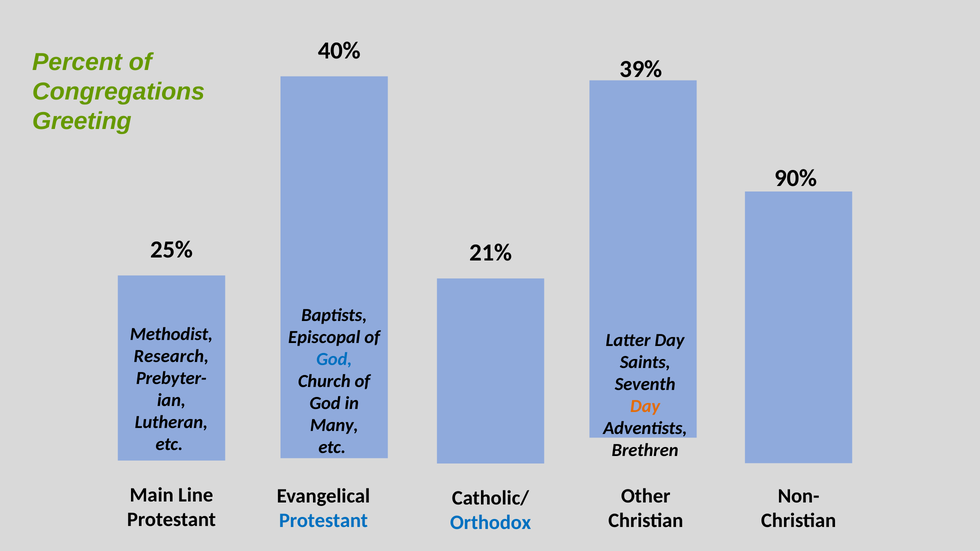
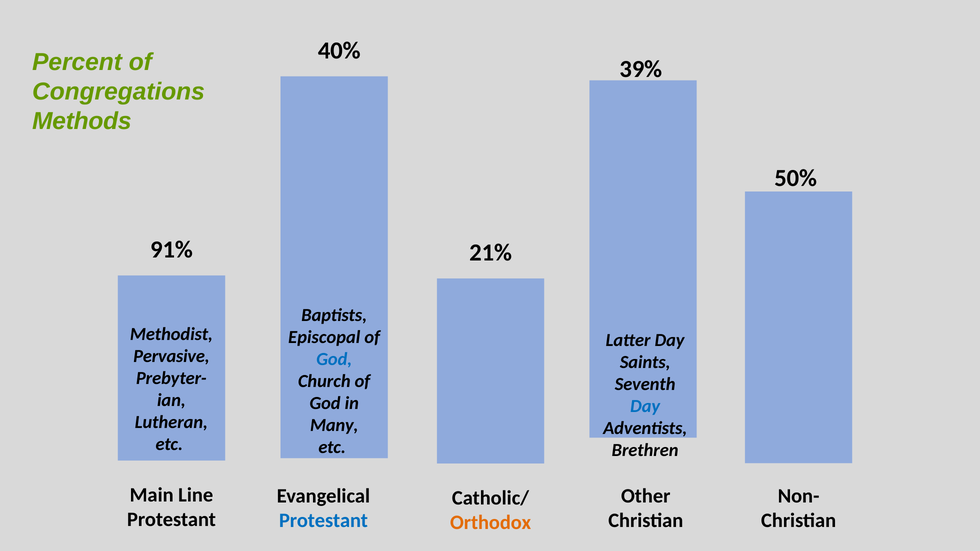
Greeting: Greeting -> Methods (82, 121)
90%: 90% -> 50% (796, 178)
25%: 25% -> 91% (172, 250)
Research: Research -> Pervasive (171, 356)
Day colour: orange -> blue (645, 406)
Orthodox colour: blue -> orange (491, 523)
